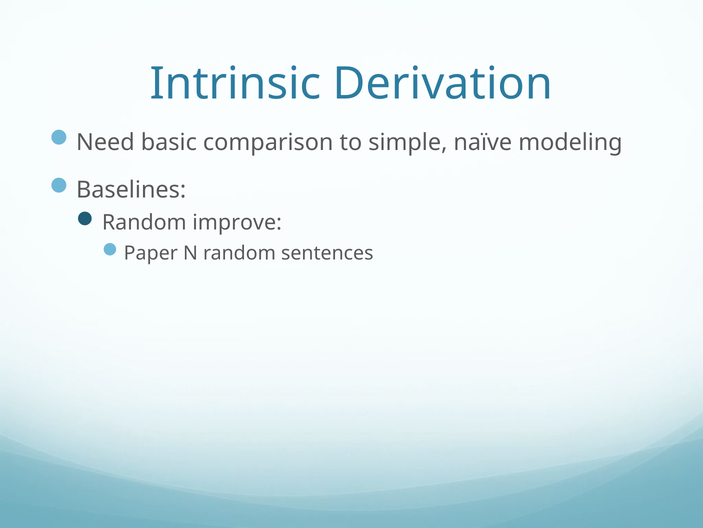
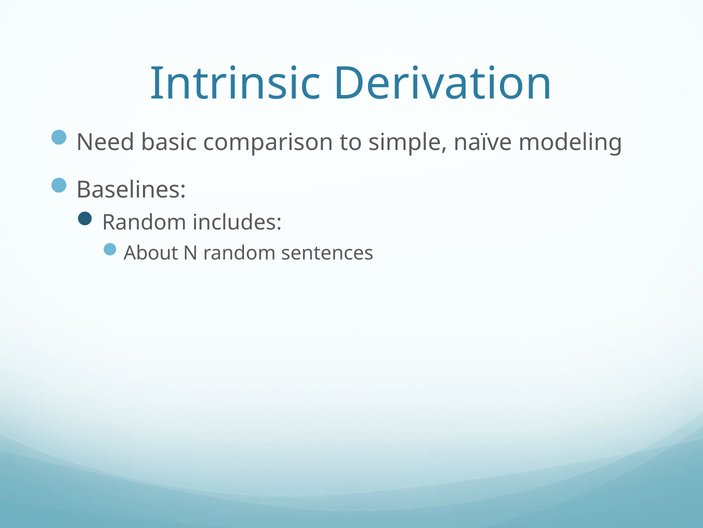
improve: improve -> includes (237, 223)
Paper: Paper -> About (151, 253)
